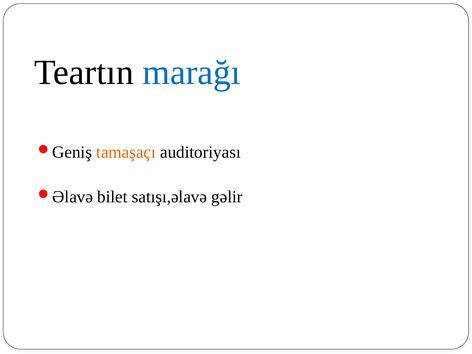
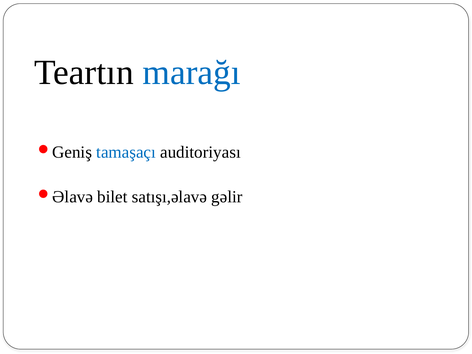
tamaşaçı colour: orange -> blue (126, 152)
